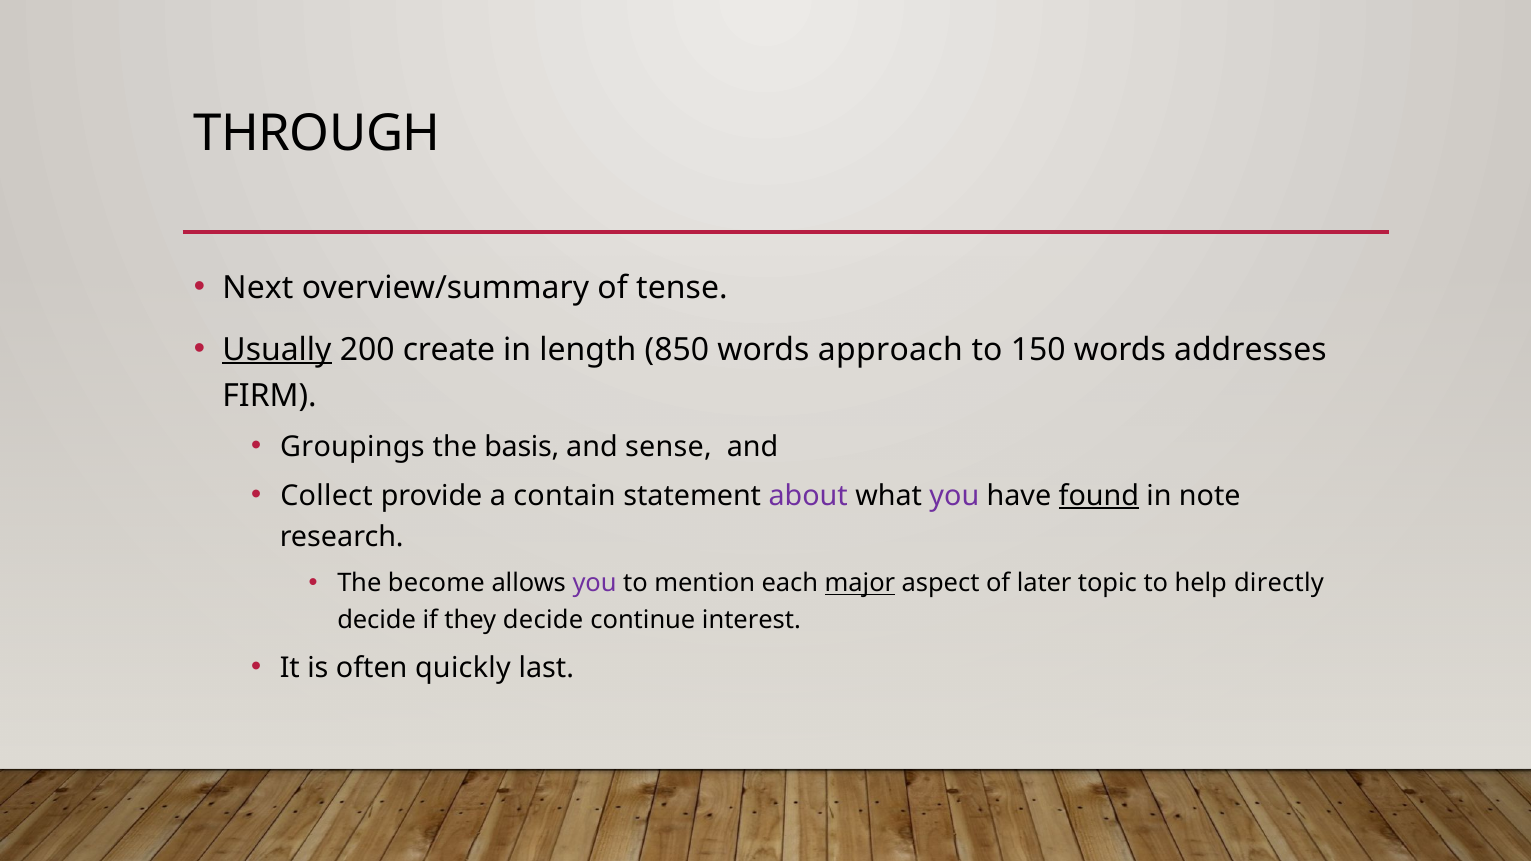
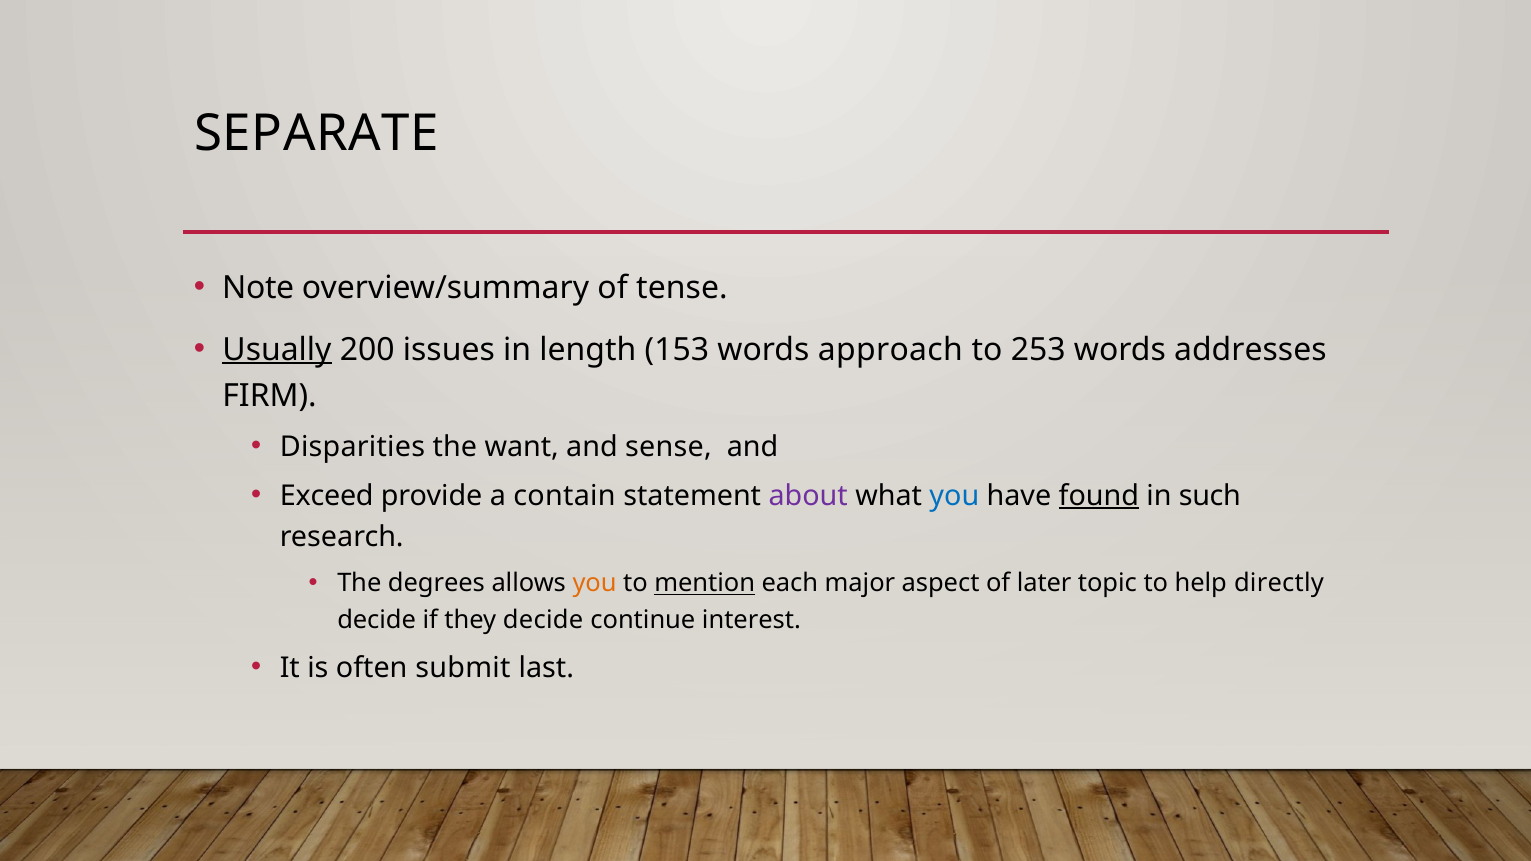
THROUGH: THROUGH -> SEPARATE (317, 134)
Next: Next -> Note (258, 288)
create: create -> issues (449, 350)
850: 850 -> 153 (677, 350)
150: 150 -> 253 (1038, 350)
Groupings: Groupings -> Disparities (352, 447)
basis: basis -> want (522, 447)
Collect: Collect -> Exceed (327, 496)
you colour: purple -> blue (954, 496)
note: note -> such (1210, 496)
become: become -> degrees (436, 584)
you colour: purple -> orange (595, 584)
mention underline: none -> present (705, 584)
major underline: present -> none (860, 584)
quickly: quickly -> submit (463, 668)
